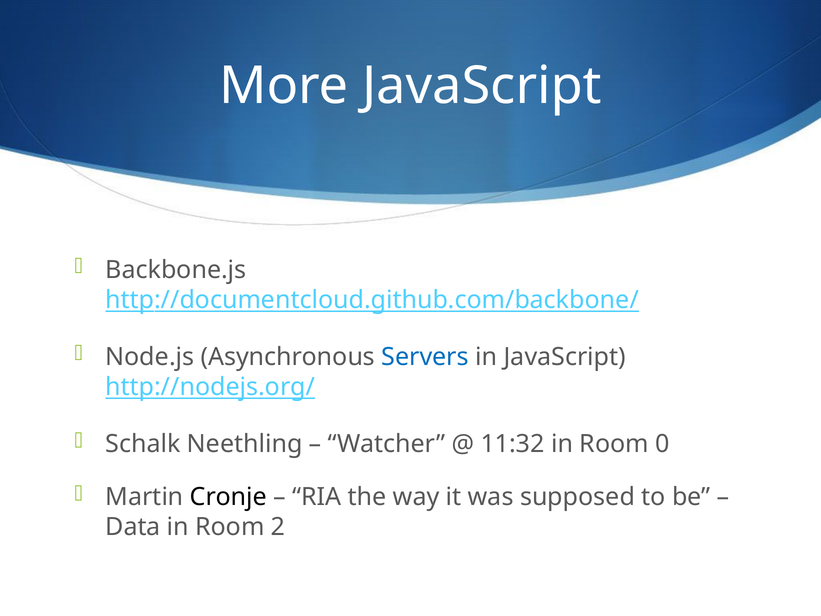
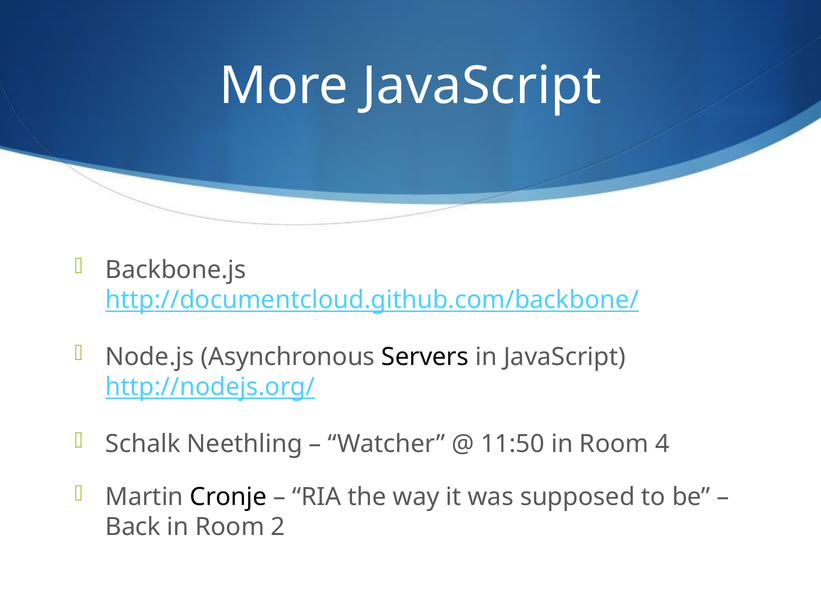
Servers colour: blue -> black (425, 357)
11:32: 11:32 -> 11:50 (513, 444)
0: 0 -> 4 (662, 444)
Data: Data -> Back (133, 527)
